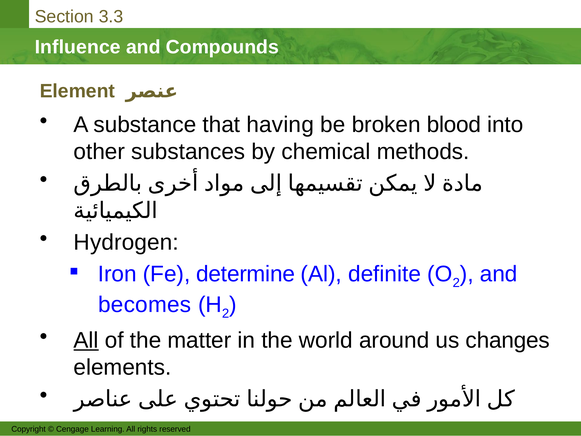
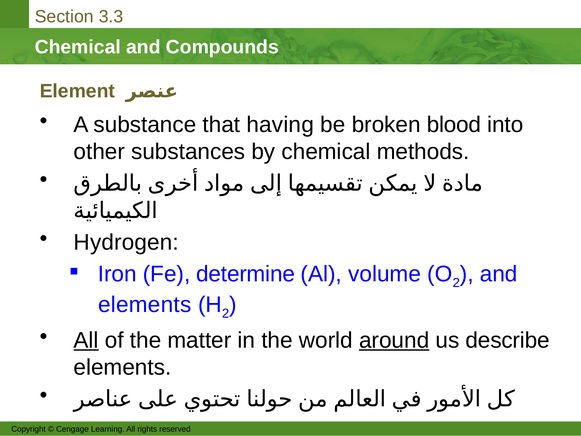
Influence: Influence -> Chemical (78, 47)
definite: definite -> volume (385, 274)
becomes: becomes -> elements (145, 305)
around underline: none -> present (394, 340)
changes: changes -> describe (508, 340)
